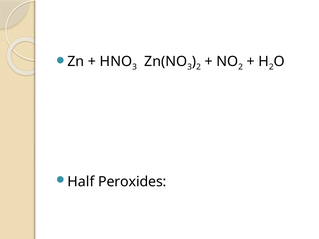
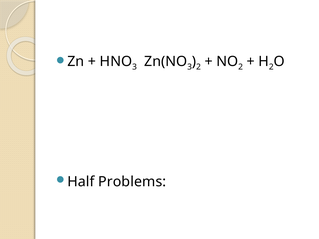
Peroxides: Peroxides -> Problems (132, 182)
